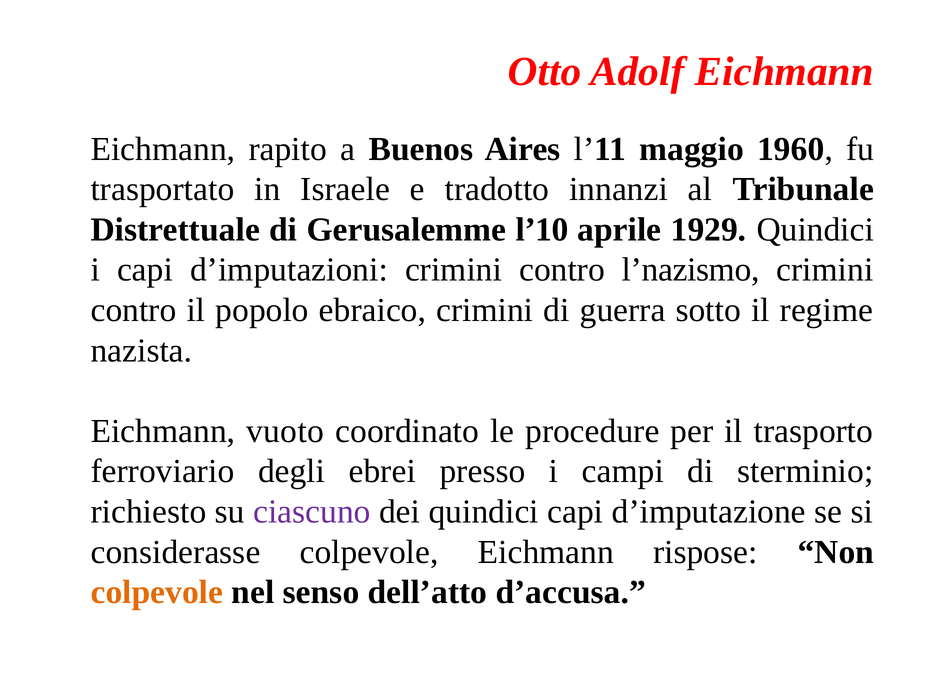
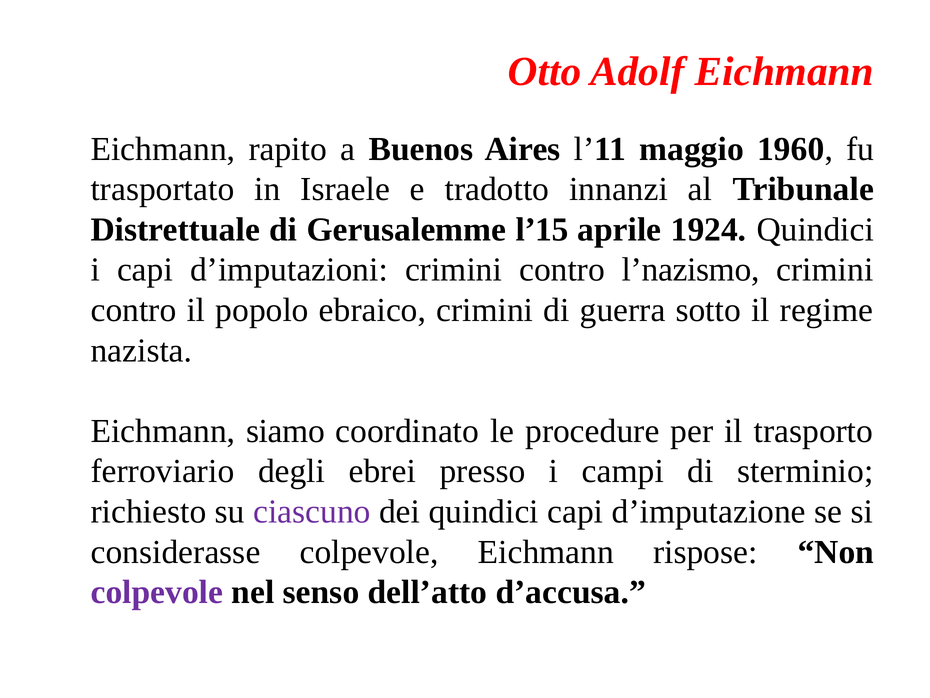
l’10: l’10 -> l’15 (542, 229)
1929: 1929 -> 1924 (709, 229)
vuoto: vuoto -> siamo (285, 431)
colpevole colour: orange -> purple (157, 592)
